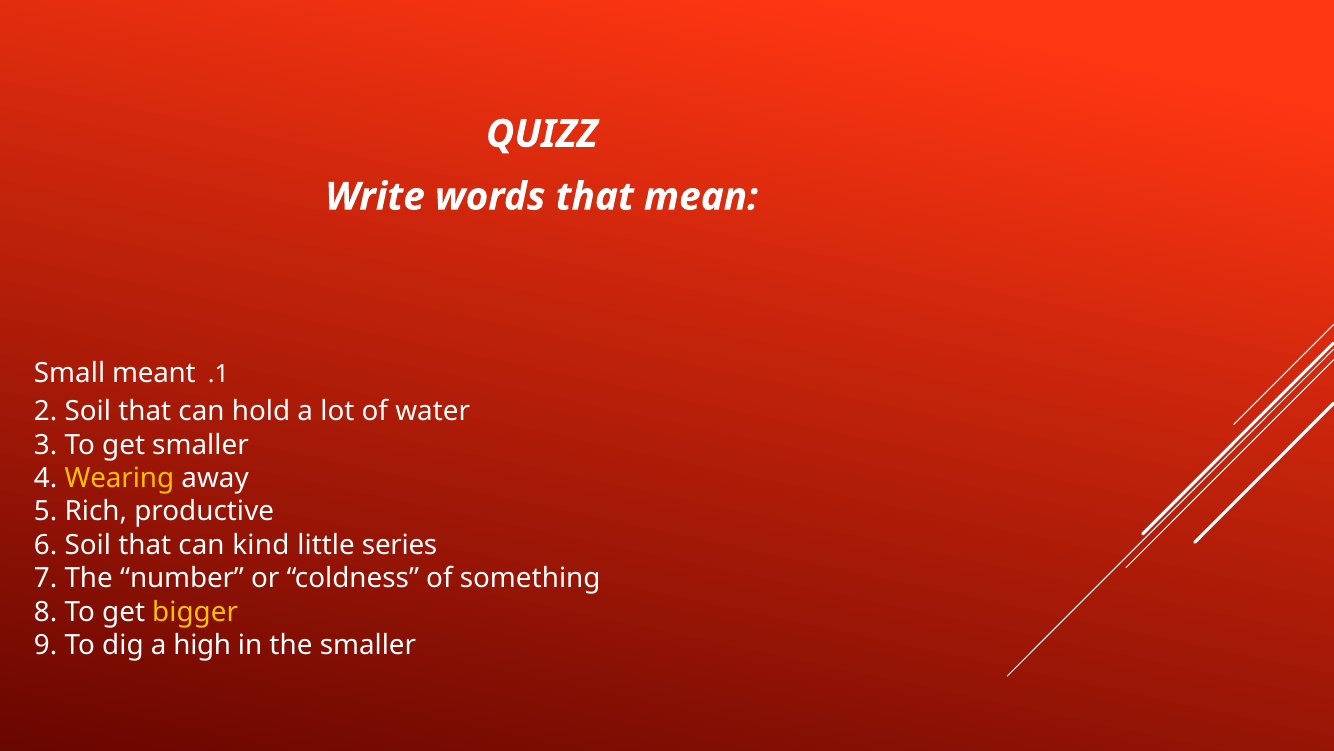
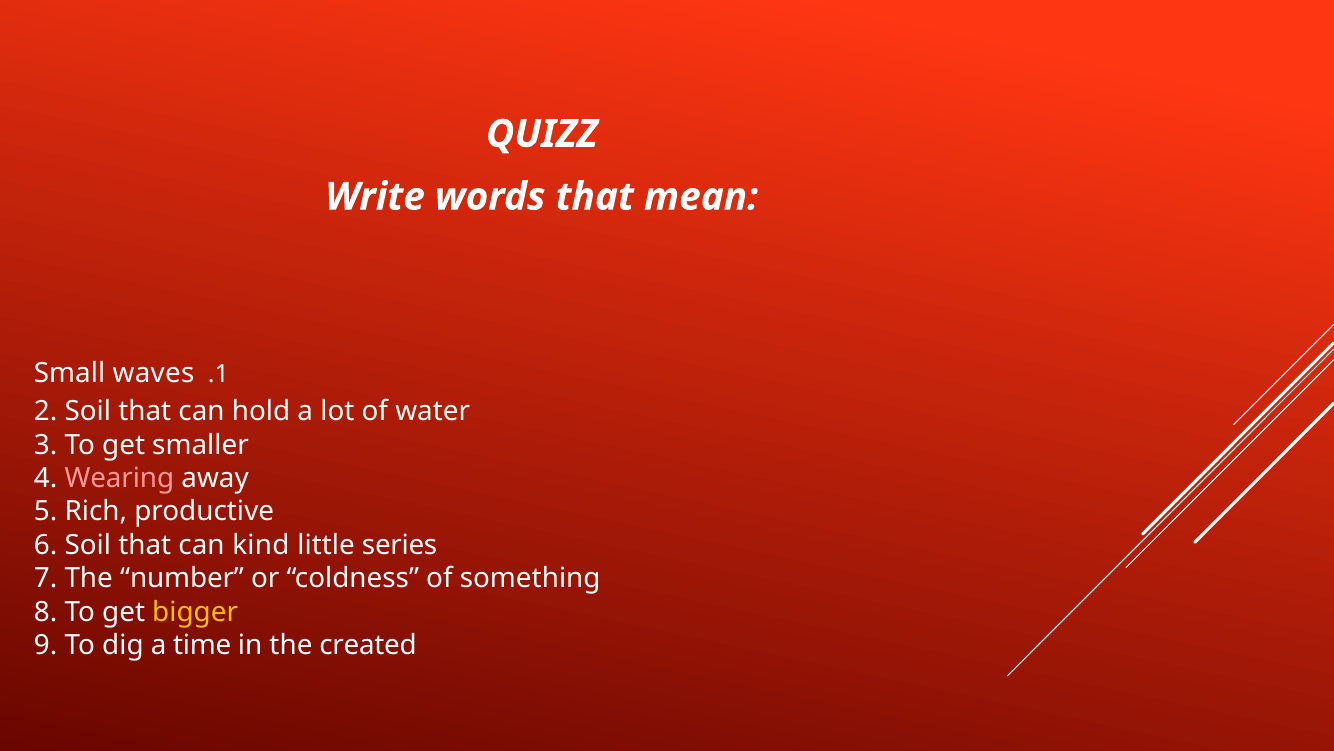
meant: meant -> waves (154, 373)
Wearing colour: yellow -> pink (119, 478)
high: high -> time (202, 645)
the smaller: smaller -> created (368, 645)
